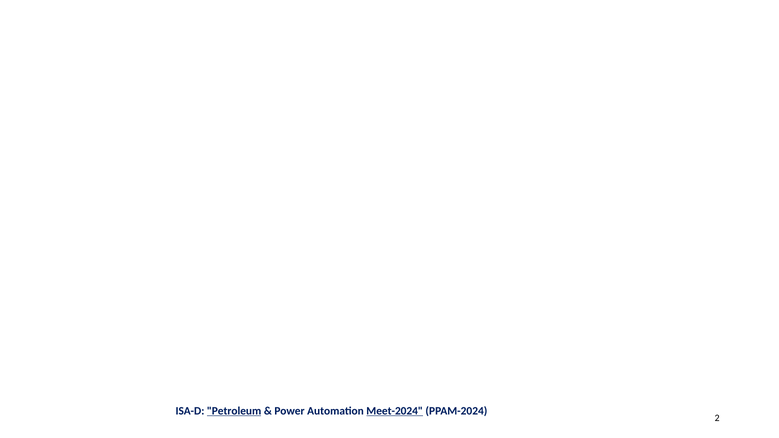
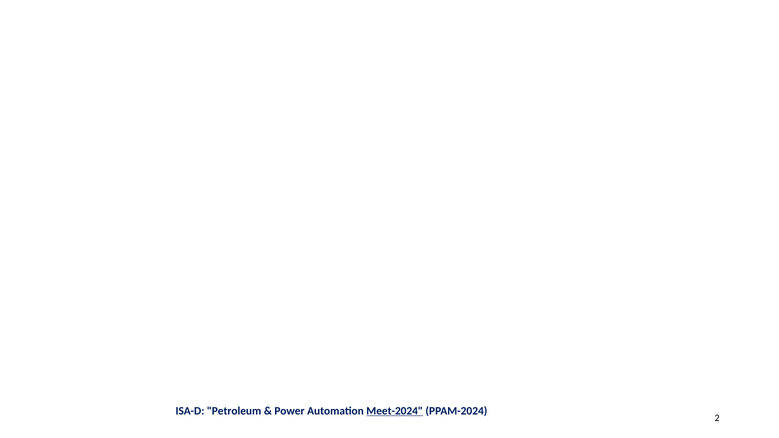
Petroleum underline: present -> none (234, 411)
